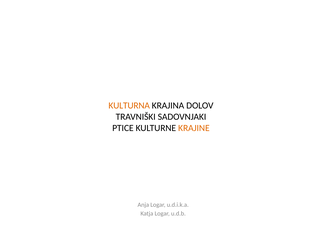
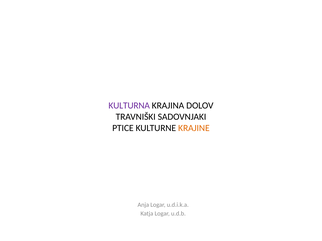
KULTURNA colour: orange -> purple (129, 106)
